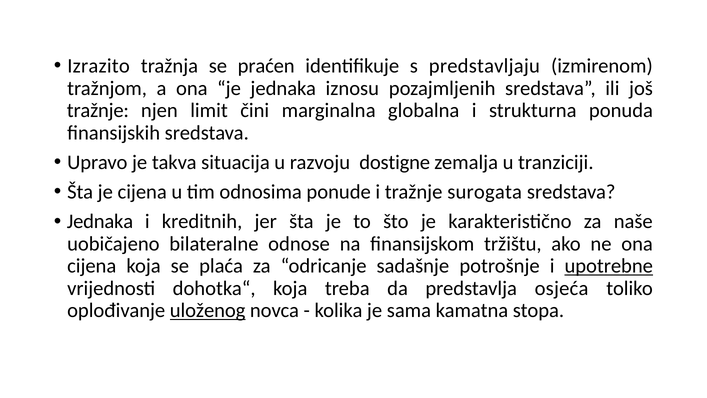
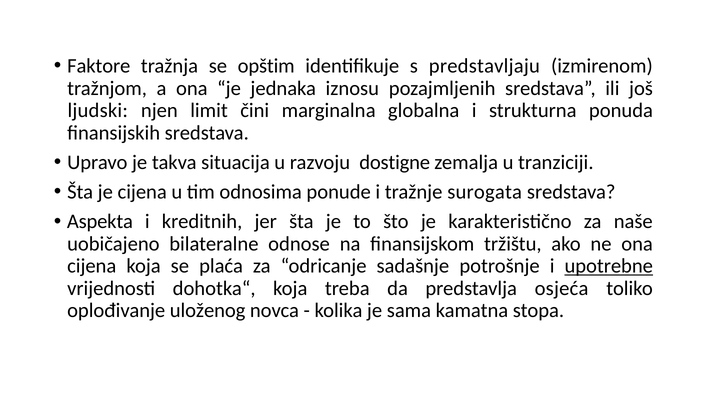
Izrazito: Izrazito -> Faktore (99, 66)
praćen: praćen -> opštim (266, 66)
tražnje: tražnje -> ljudski (98, 110)
Jednaka: Jednaka -> Aspekta (100, 221)
uloženog underline: present -> none (208, 310)
